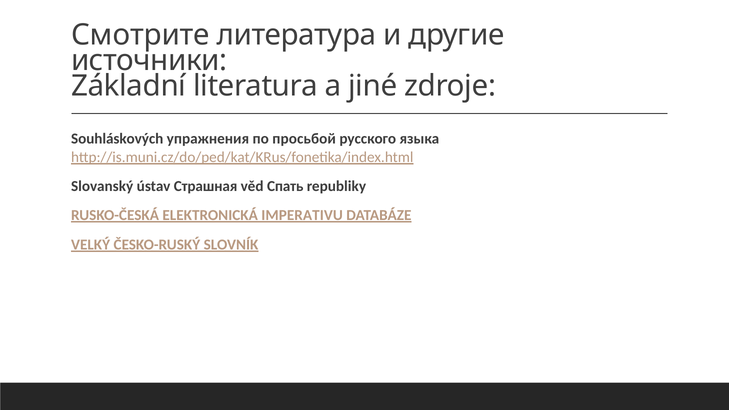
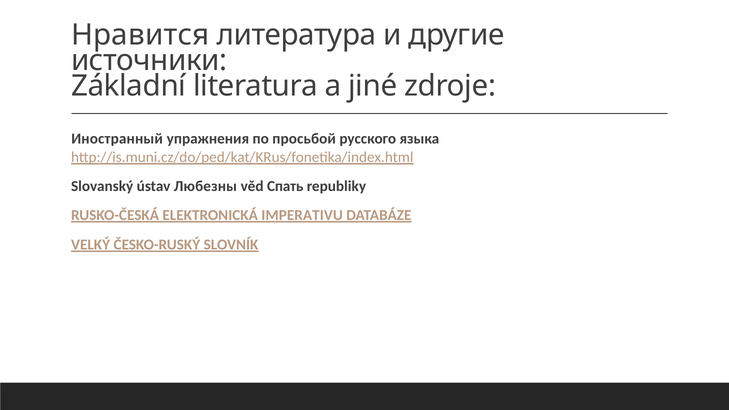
Смотрите: Смотрите -> Нравится (140, 35)
Souhláskových: Souhláskových -> Иностранный (117, 139)
Страшная: Страшная -> Любезны (205, 186)
